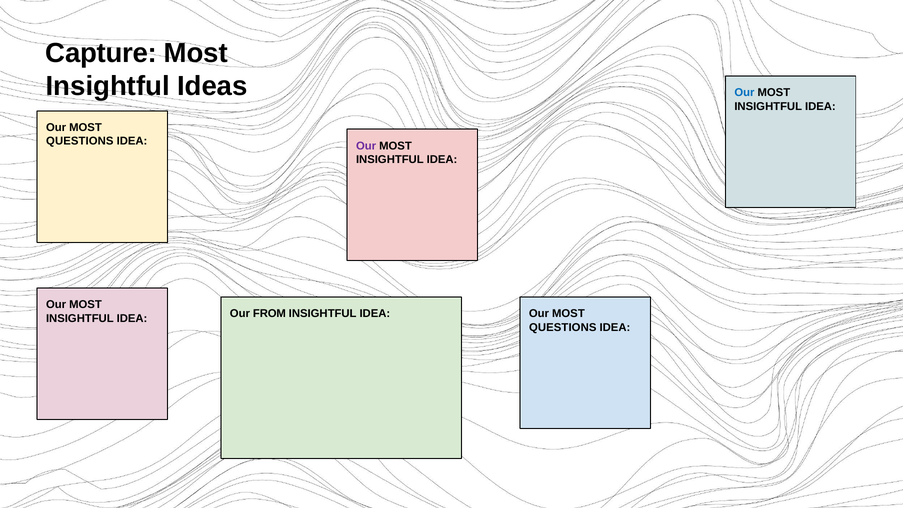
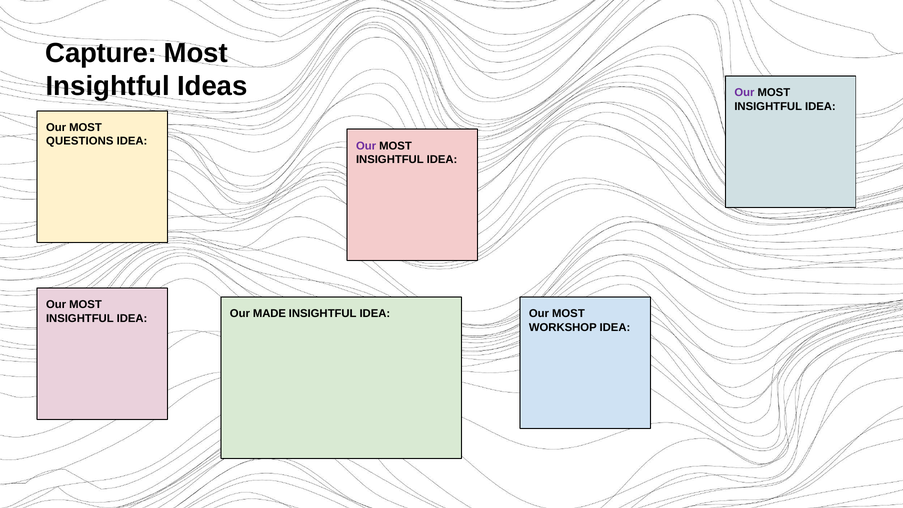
Our colour: blue -> purple (744, 93)
FROM: FROM -> MADE (269, 314)
QUESTIONS: QUESTIONS -> WORKSHOP (563, 327)
